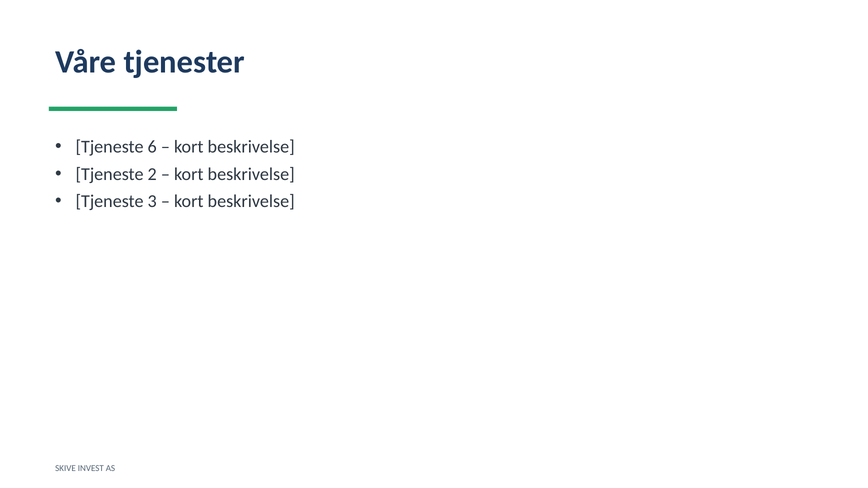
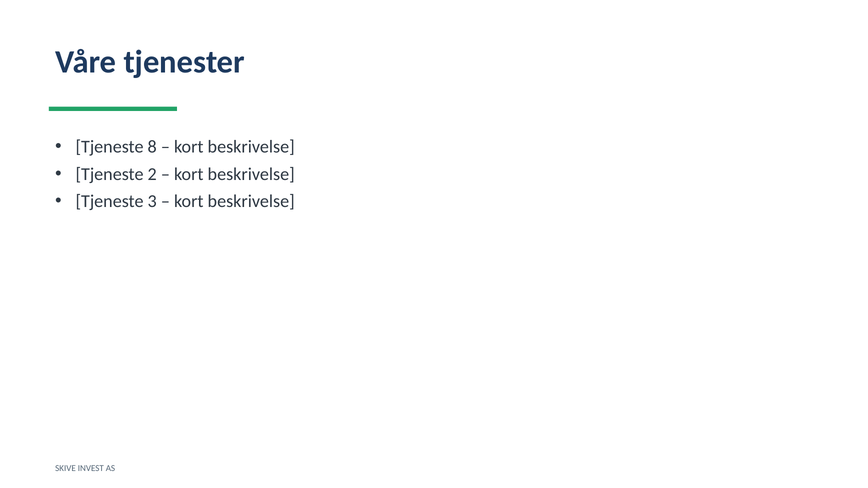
6: 6 -> 8 (152, 147)
